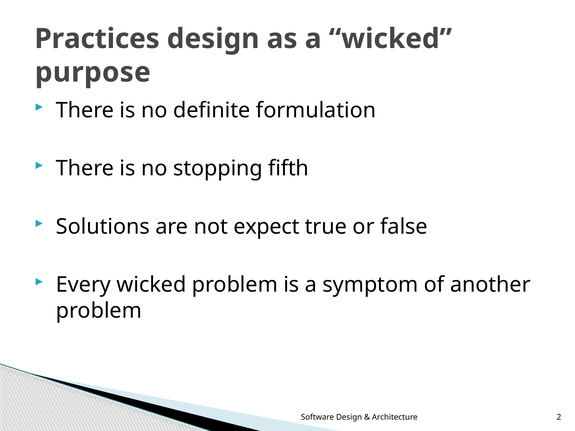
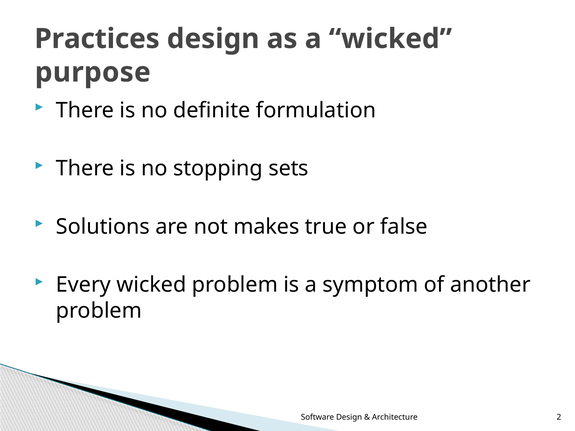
fifth: fifth -> sets (289, 169)
expect: expect -> makes (266, 227)
